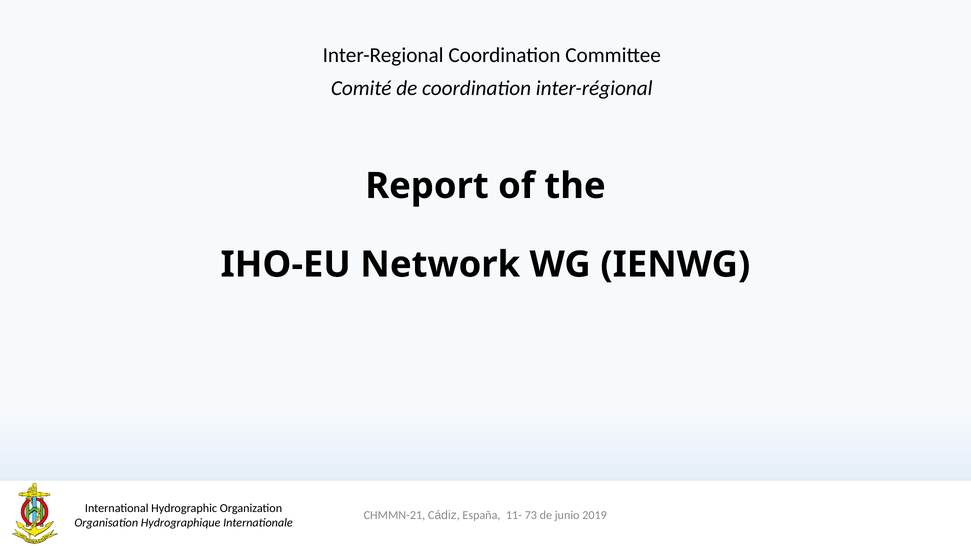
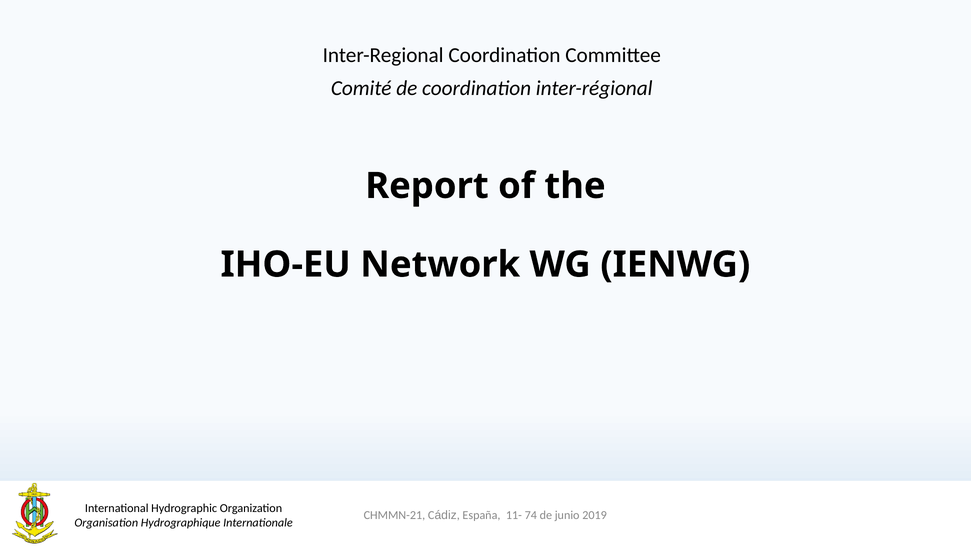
73: 73 -> 74 (531, 515)
